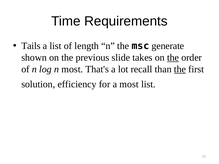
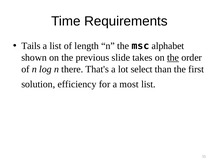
generate: generate -> alphabet (168, 46)
n most: most -> there (72, 69)
recall: recall -> select (142, 69)
the underline: present -> none (180, 69)
